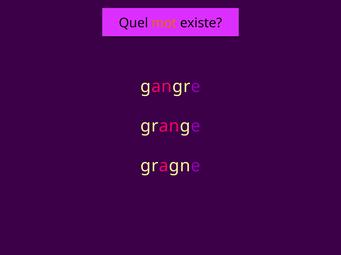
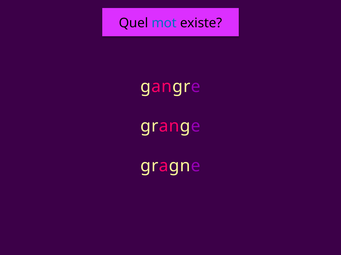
mot colour: orange -> blue (164, 23)
